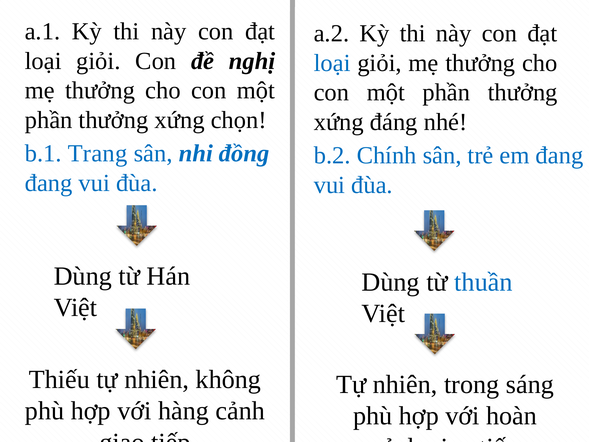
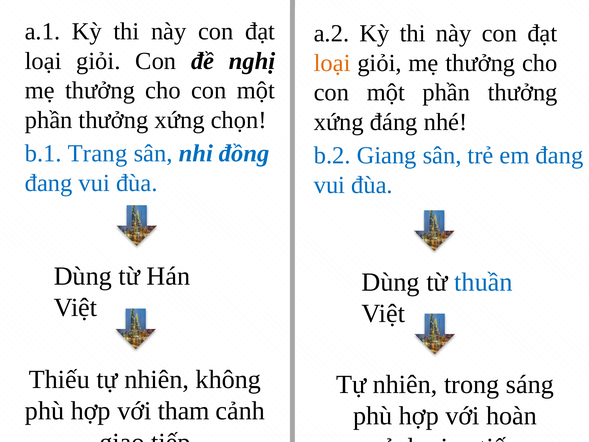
loại colour: blue -> orange (332, 63)
Chính: Chính -> Giang (387, 155)
hàng: hàng -> tham (184, 411)
